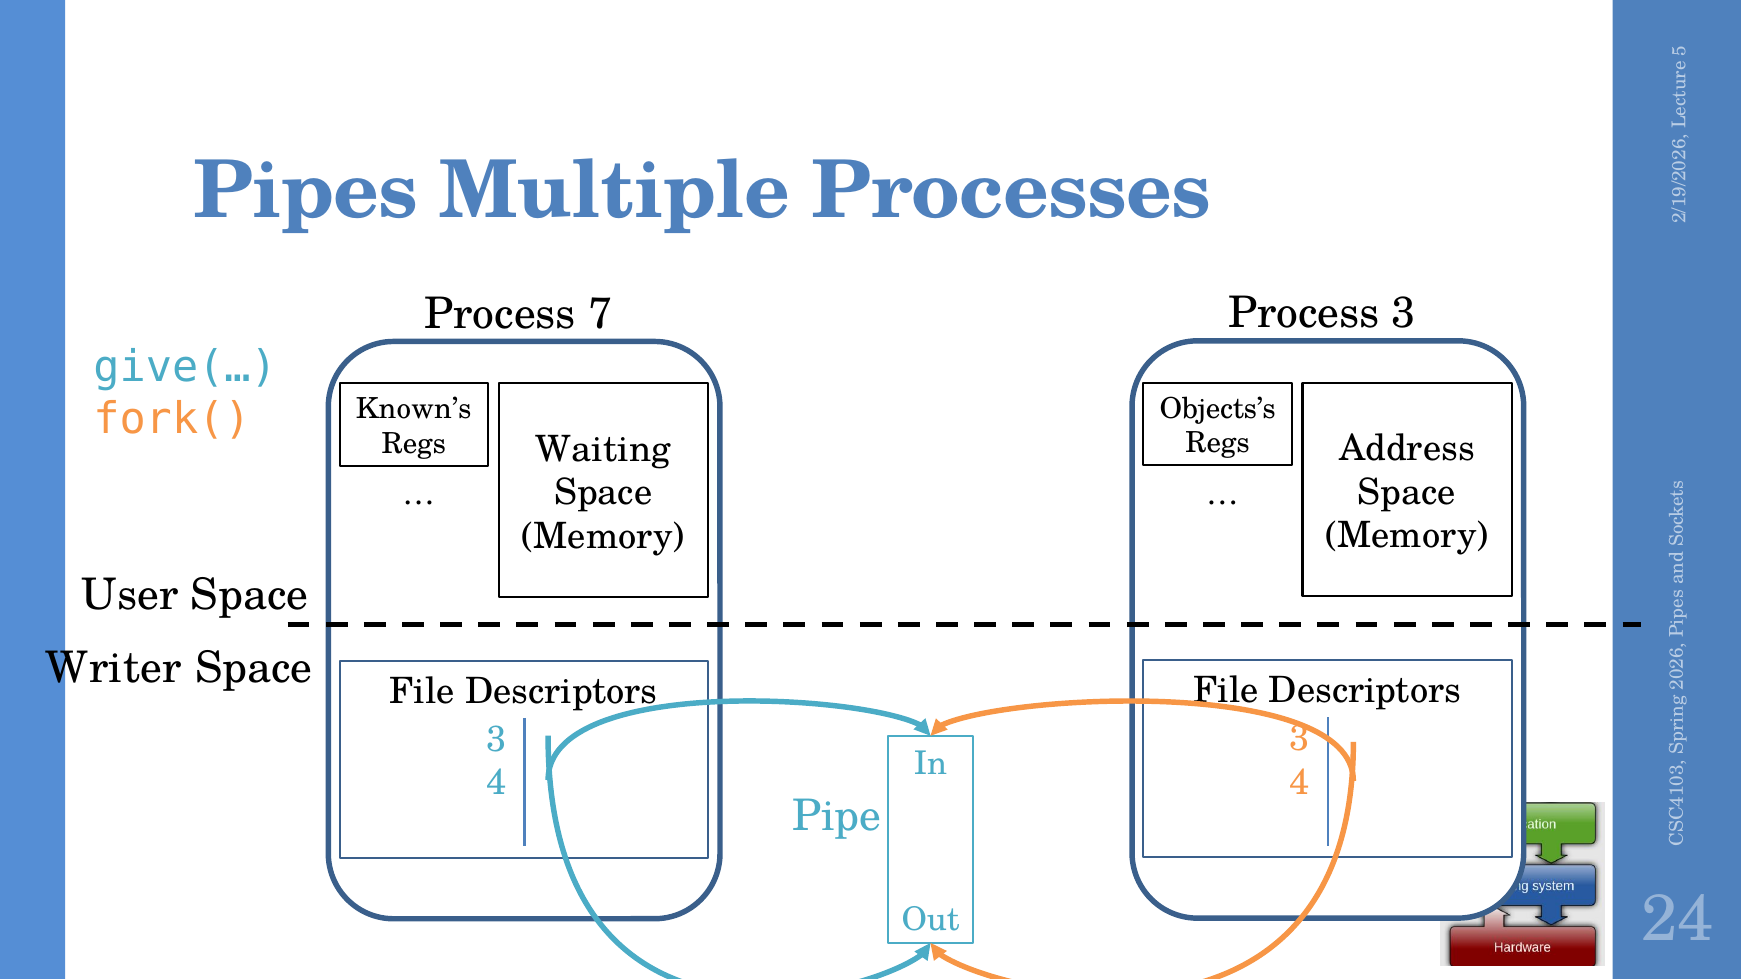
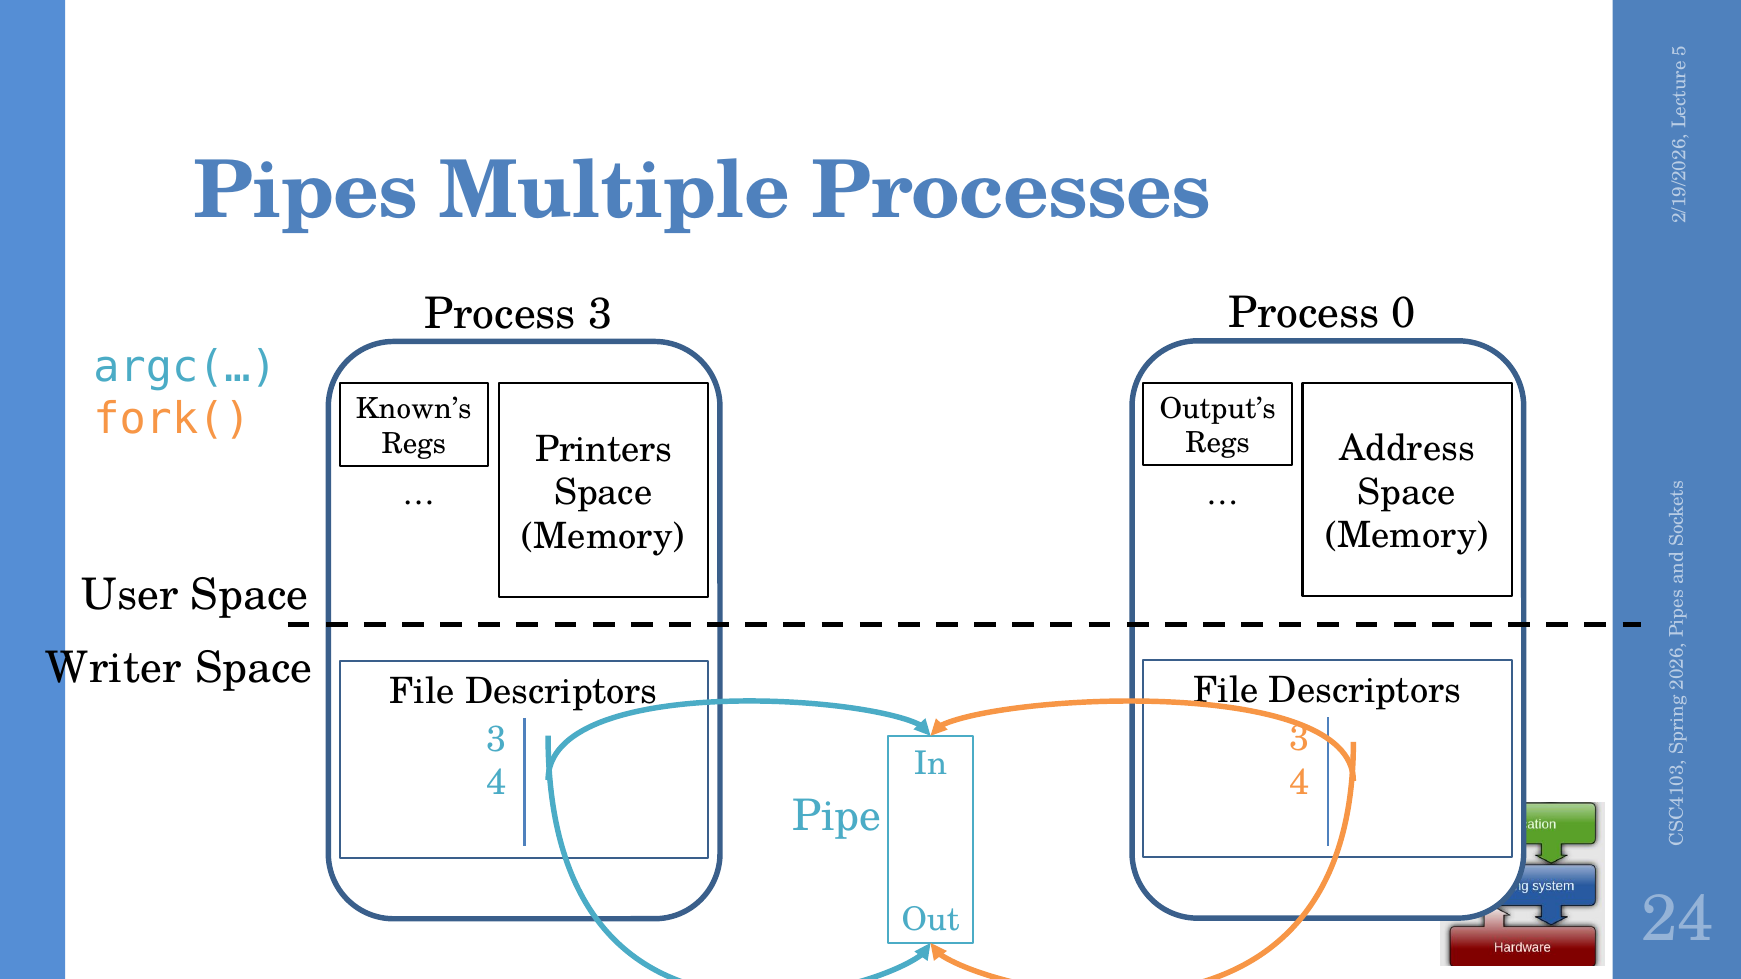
Process 3: 3 -> 0 (1404, 313)
Process 7: 7 -> 3 (600, 314)
give(…: give(… -> argc(… (185, 367)
Objects’s: Objects’s -> Output’s (1218, 409)
Waiting: Waiting -> Printers (604, 449)
